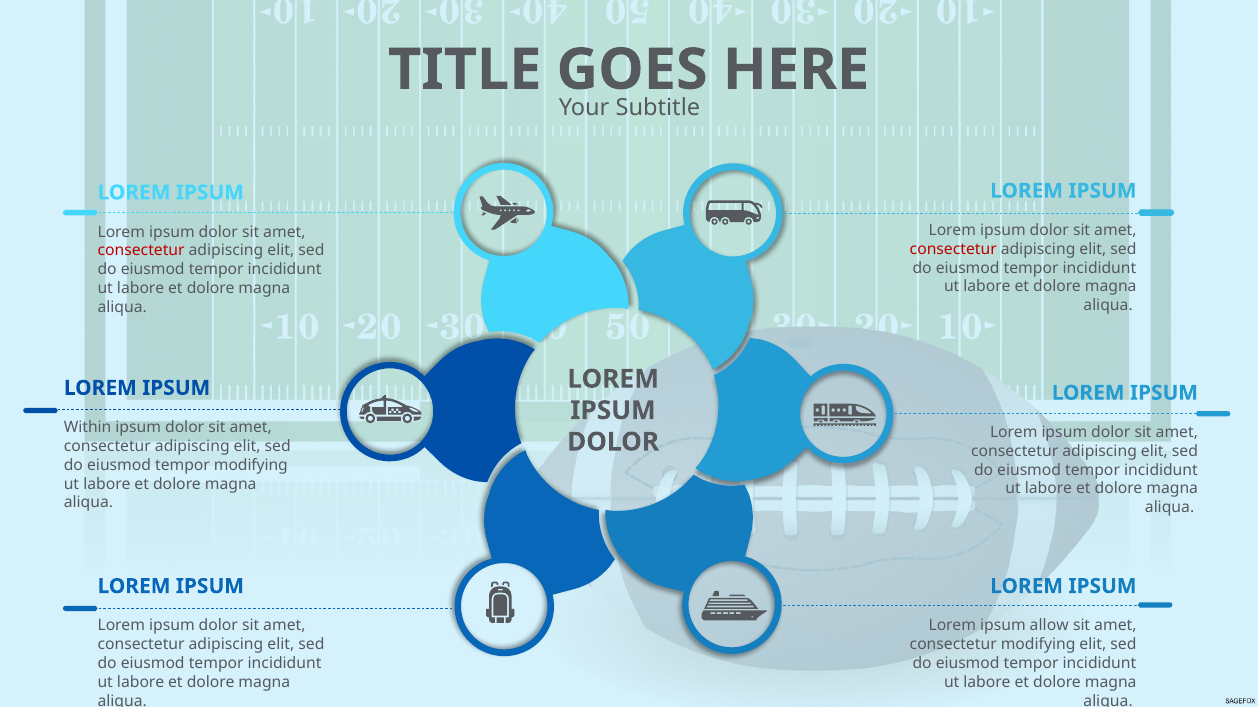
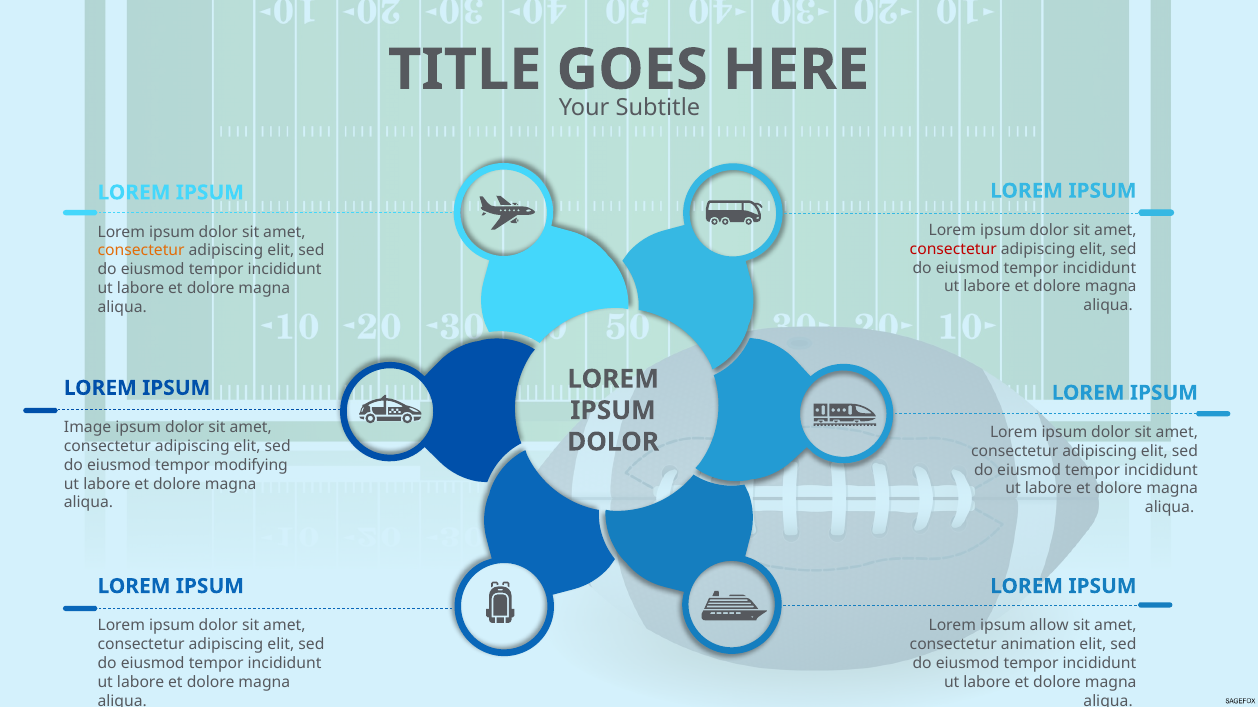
consectetur colour: red -> orange (141, 251)
Within: Within -> Image (88, 428)
consectetur modifying: modifying -> animation (1038, 645)
